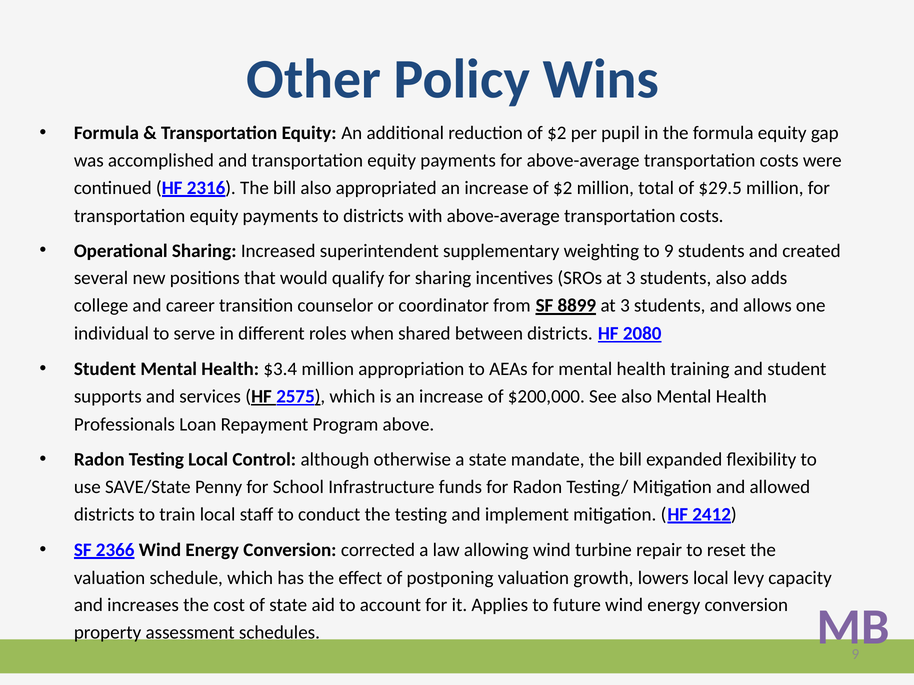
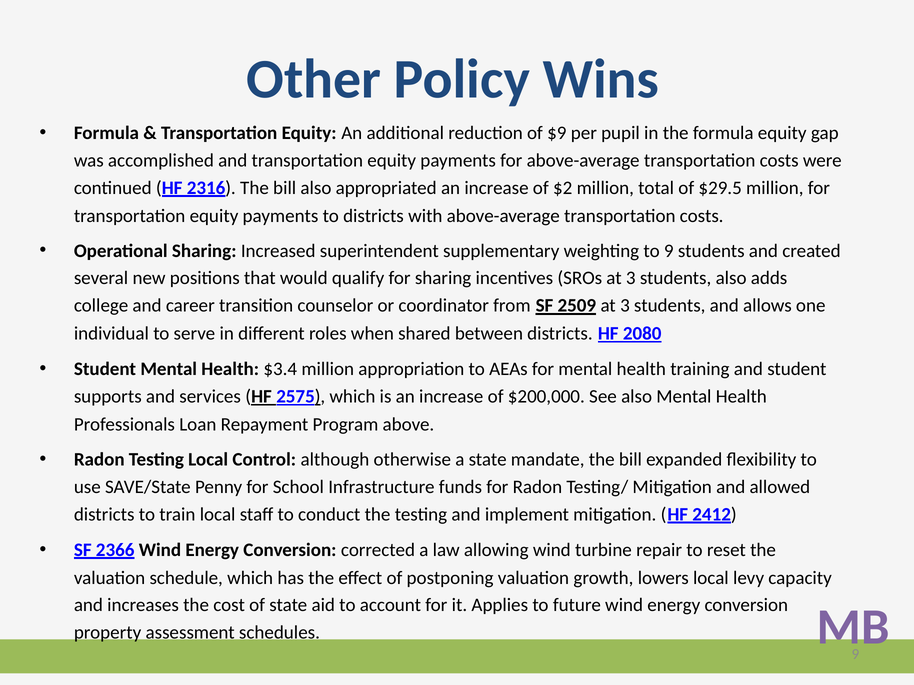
reduction of $2: $2 -> $9 (557, 133)
8899: 8899 -> 2509 (577, 306)
